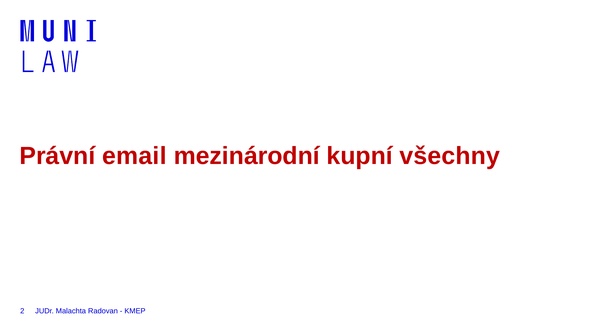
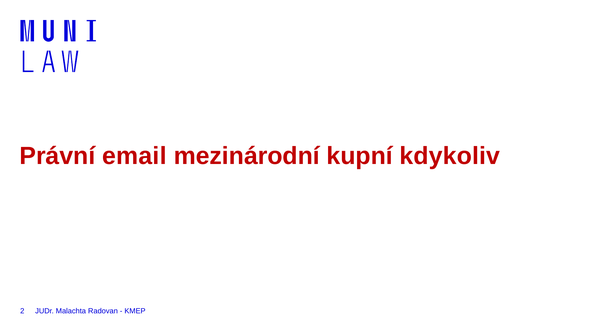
všechny: všechny -> kdykoliv (450, 156)
